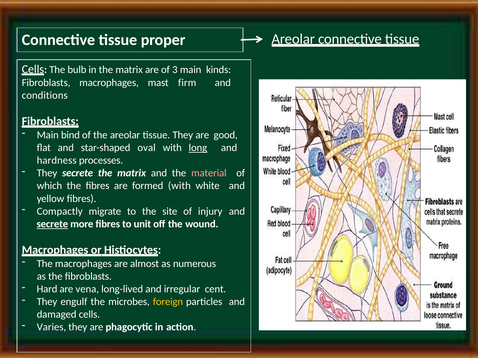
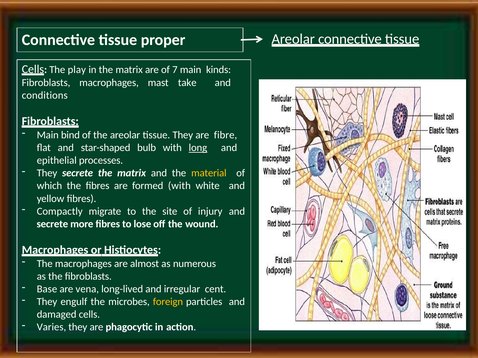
bulb: bulb -> play (77, 70)
3: 3 -> 7 (175, 70)
firm: firm -> take (187, 83)
good: good -> fibre (226, 135)
oval: oval -> bulb (147, 148)
hardness: hardness -> epithelial (57, 161)
material colour: pink -> yellow (209, 173)
secrete underline: present -> none (52, 224)
unit: unit -> lose (142, 224)
Hard: Hard -> Base (47, 289)
